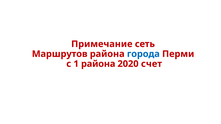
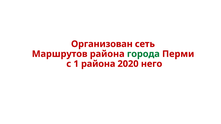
Примечание: Примечание -> Организован (102, 44)
города colour: blue -> green (143, 54)
счет: счет -> него (152, 64)
